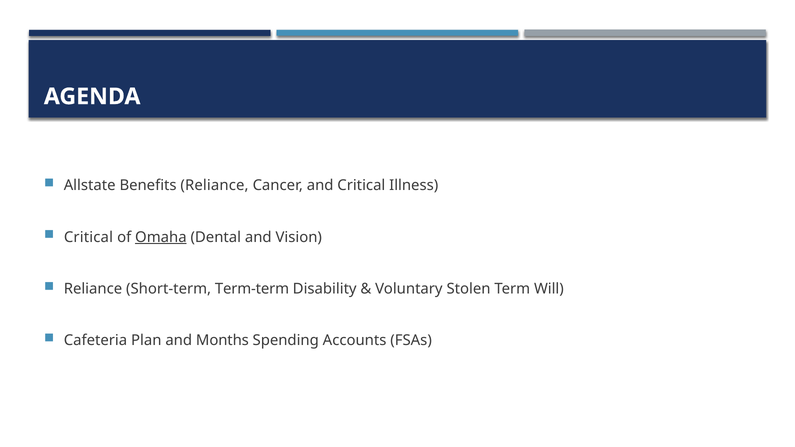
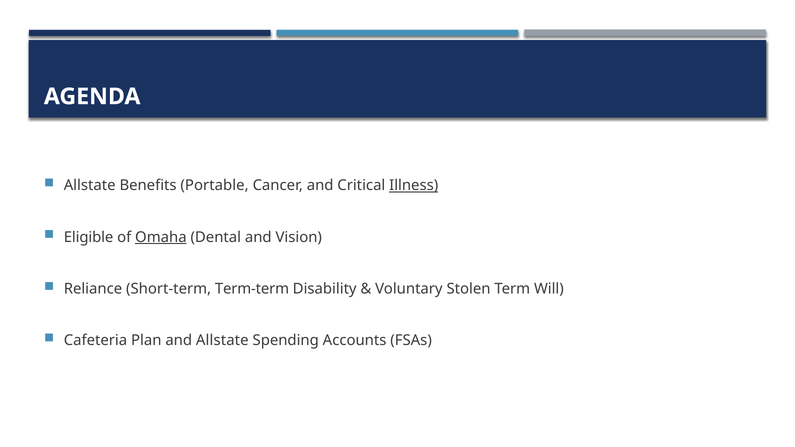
Benefits Reliance: Reliance -> Portable (215, 186)
Illness underline: none -> present (414, 186)
Critical: Critical -> Eligible (89, 237)
and Months: Months -> Allstate (222, 341)
